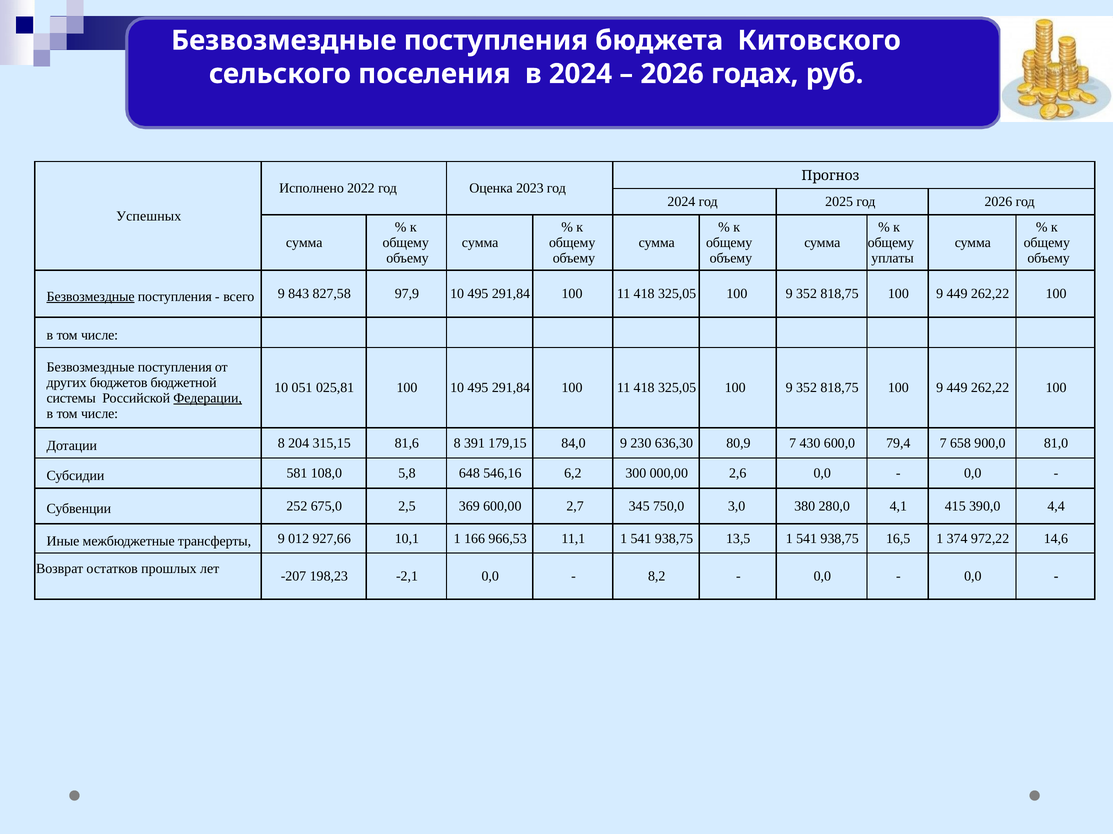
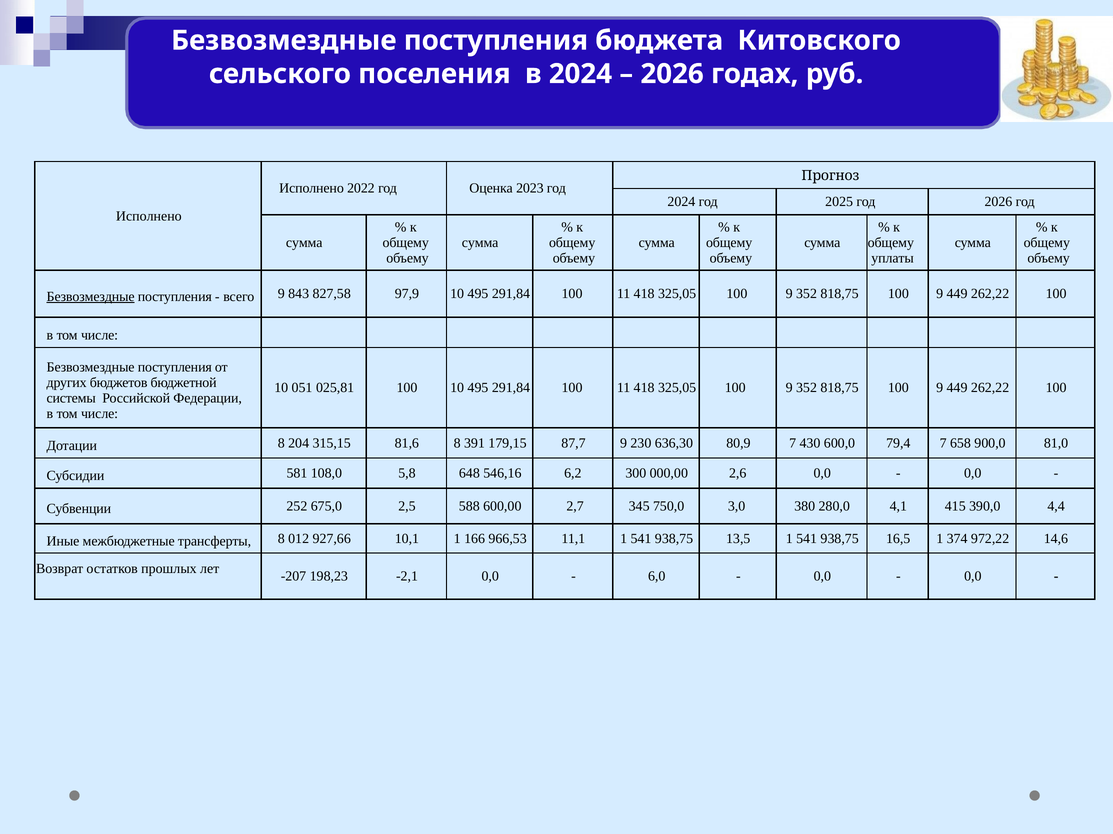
Успешных: Успешных -> Исполнено (149, 216)
Федерации underline: present -> none (208, 398)
84,0: 84,0 -> 87,7 (573, 443)
369: 369 -> 588 (469, 507)
трансферты 9: 9 -> 8 (281, 539)
8,2: 8,2 -> 6,0 (657, 577)
